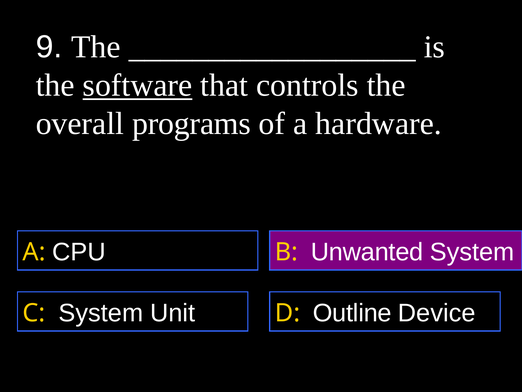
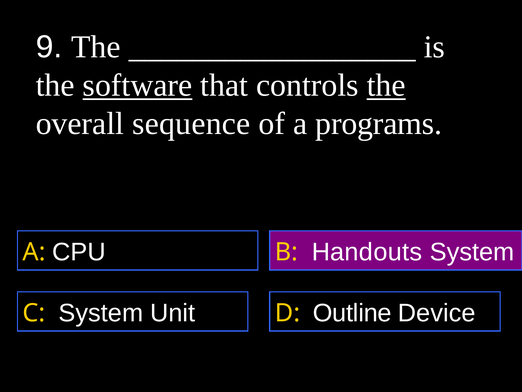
the underline: none -> present (386, 85)
programs: programs -> sequence (191, 124)
hardware: hardware -> programs (379, 124)
Unwanted: Unwanted -> Handouts (367, 252)
